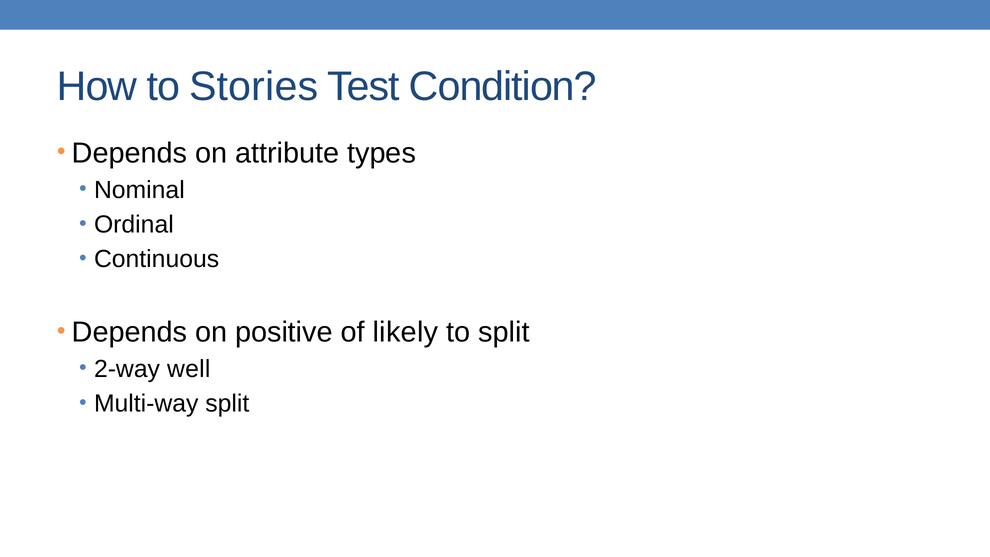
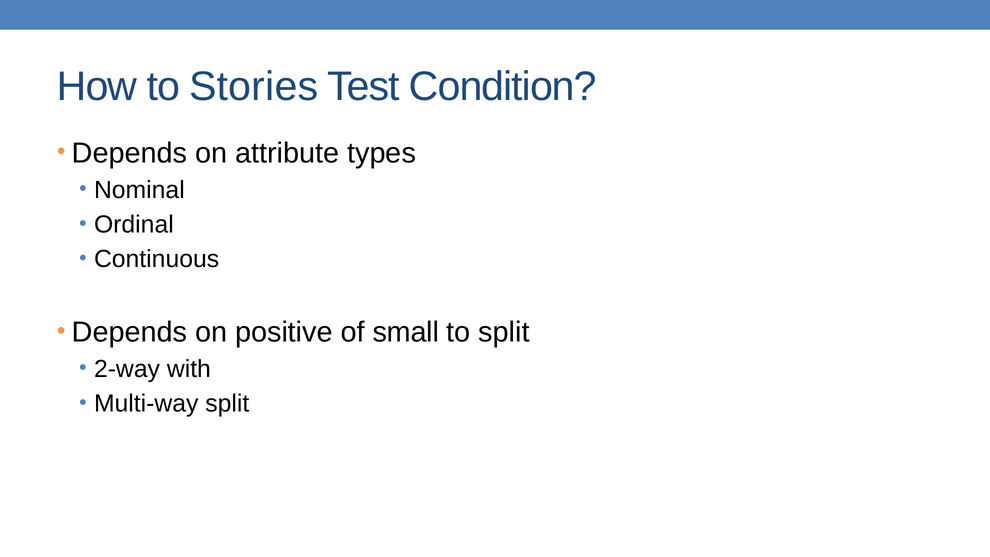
likely: likely -> small (406, 332)
well: well -> with (189, 369)
